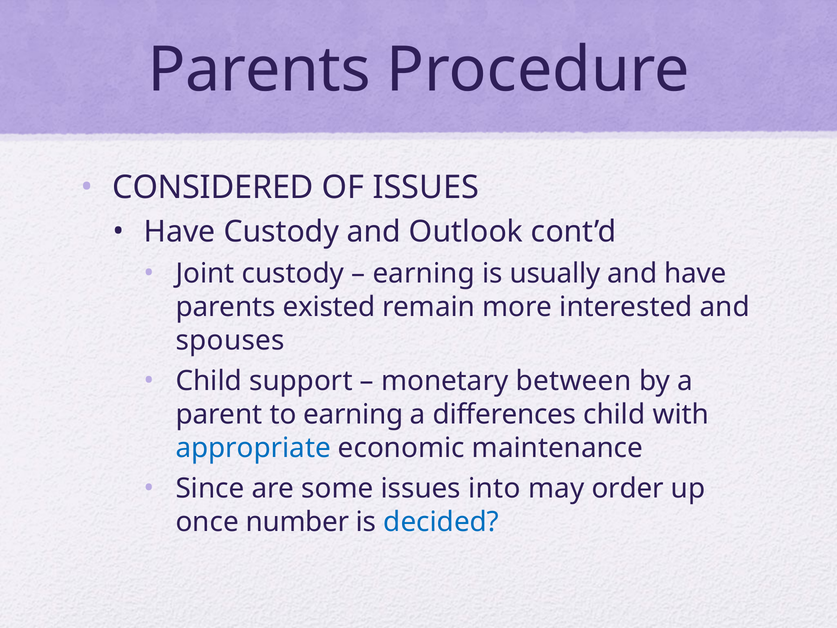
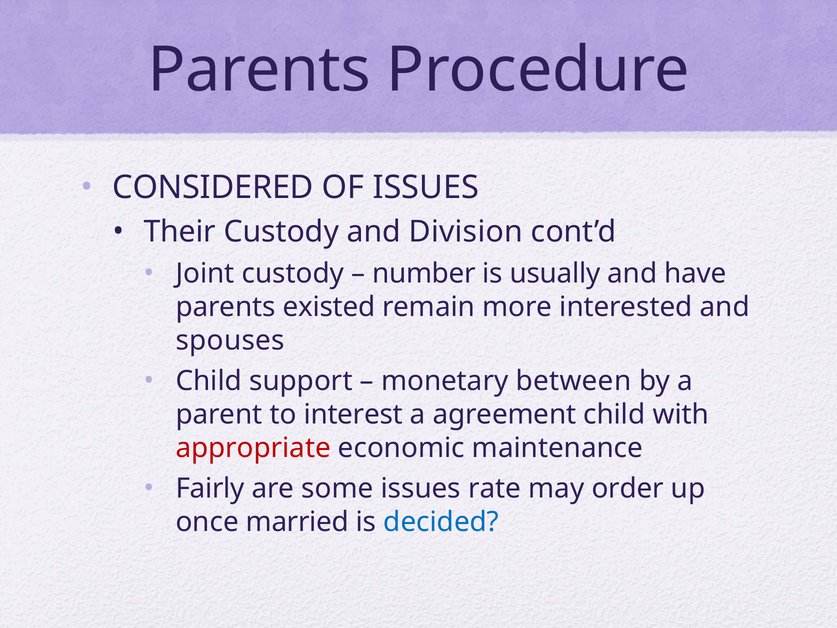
Have: Have -> Their (180, 232)
Outlook: Outlook -> Division (466, 232)
earning: earning -> number (424, 273)
to earning: earning -> interest (353, 414)
differences: differences -> agreement (504, 414)
appropriate colour: blue -> red (253, 448)
Since: Since -> Fairly (210, 488)
into: into -> rate (495, 488)
number: number -> married (297, 522)
